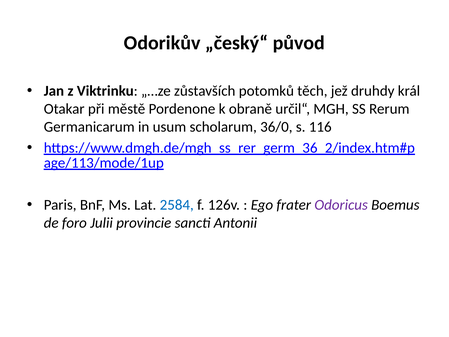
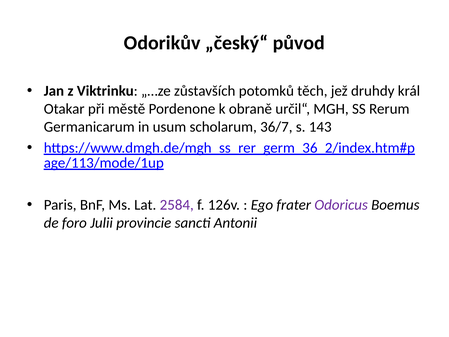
36/0: 36/0 -> 36/7 (276, 127)
116: 116 -> 143 (320, 127)
2584 colour: blue -> purple (177, 205)
